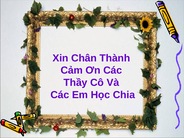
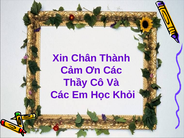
Chia: Chia -> Khỏi (124, 95)
